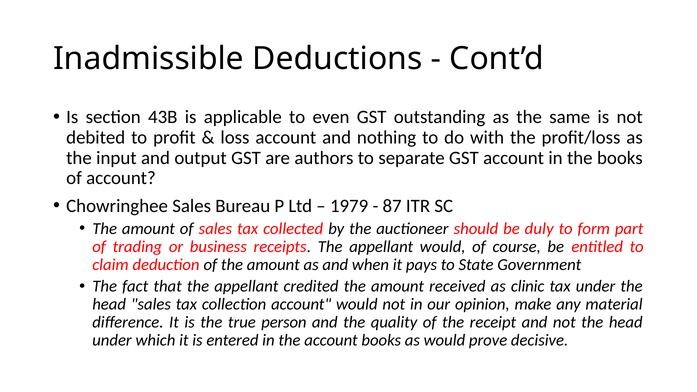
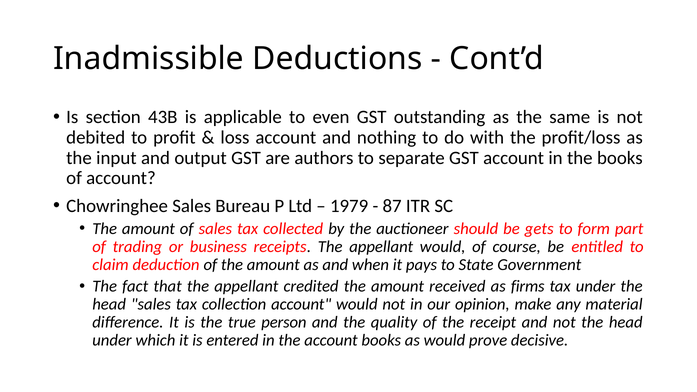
duly: duly -> gets (539, 229)
clinic: clinic -> firms (528, 286)
